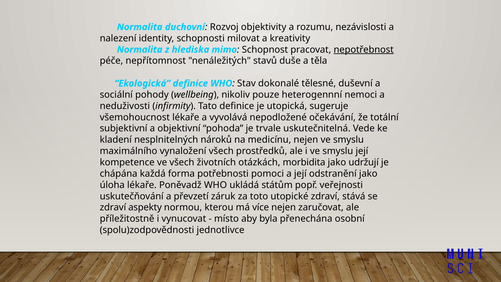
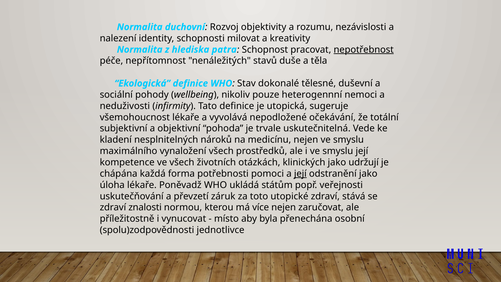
mimo: mimo -> patra (224, 50)
morbidita: morbidita -> klinických (304, 162)
její underline: none -> present (300, 174)
aspekty: aspekty -> znalosti (145, 207)
